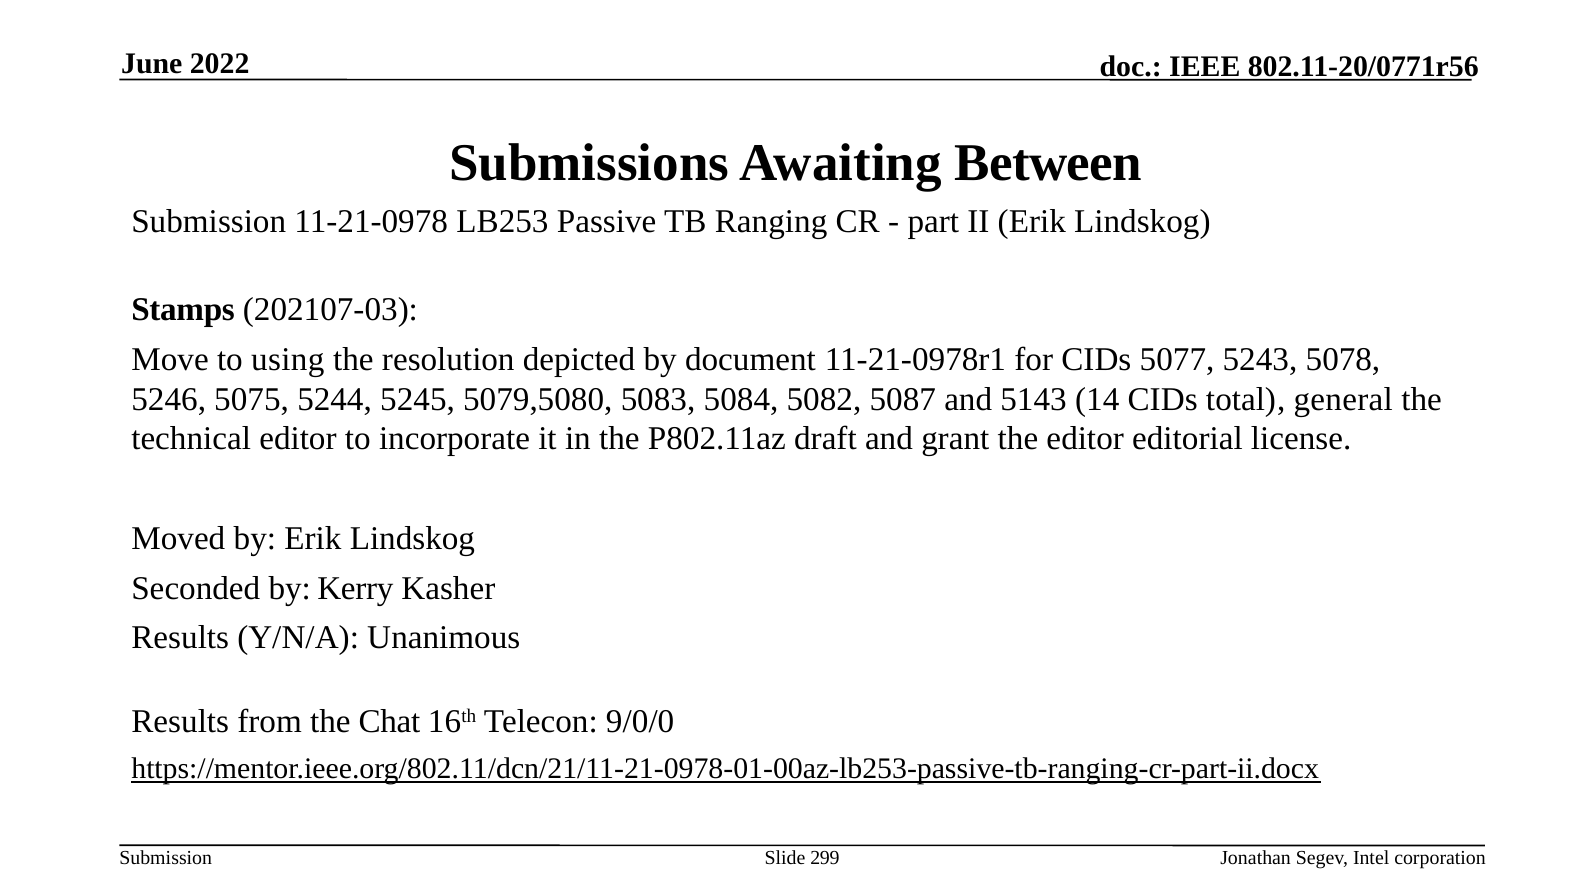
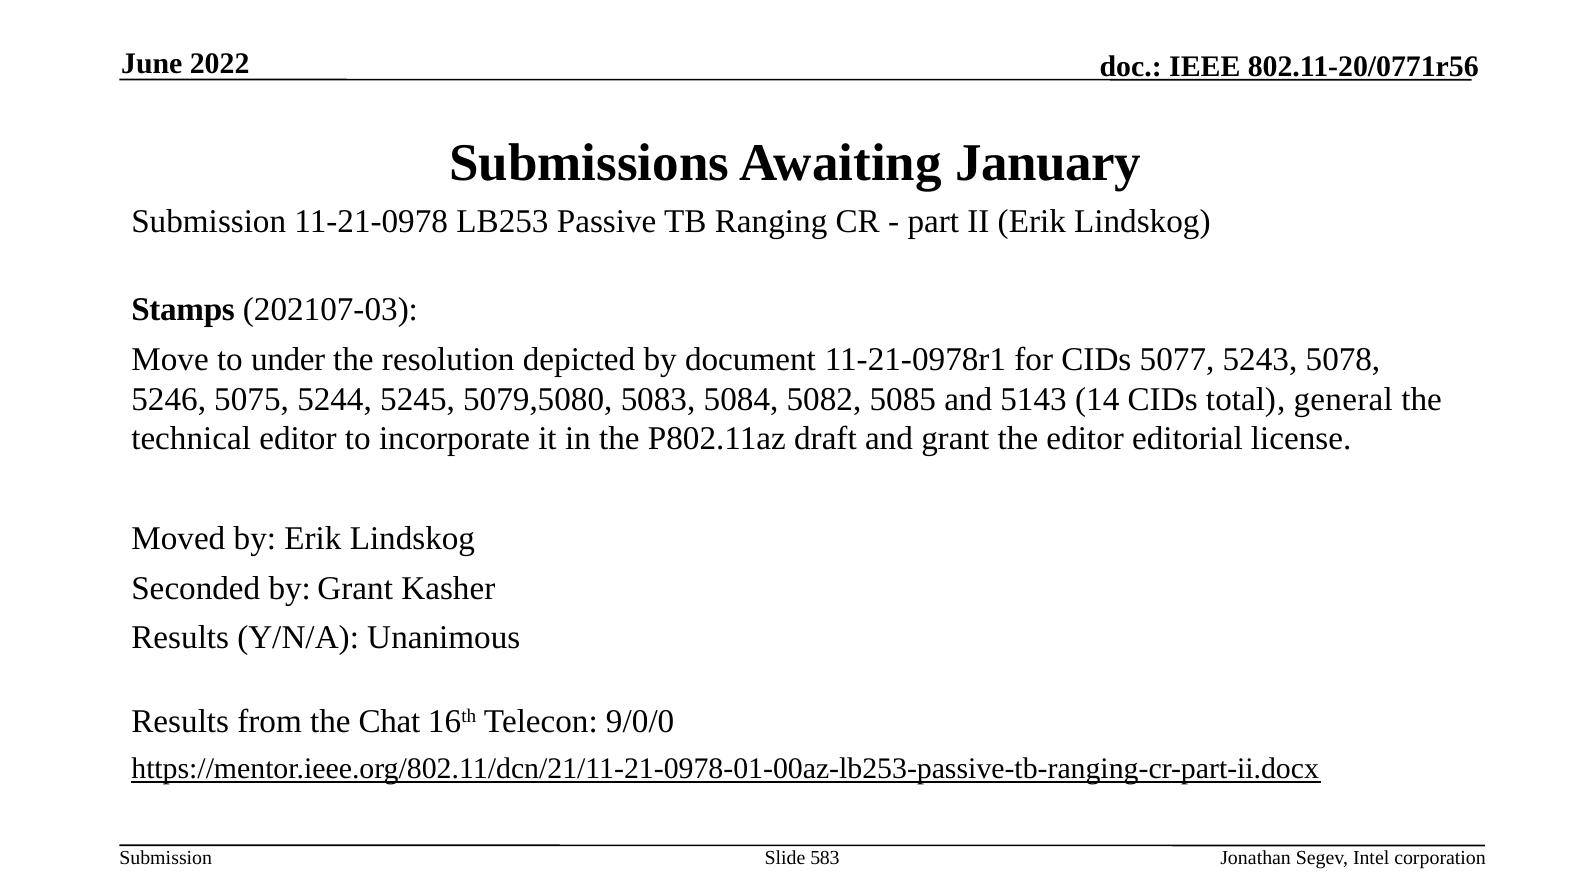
Between: Between -> January (1048, 163)
using: using -> under (288, 359)
5087: 5087 -> 5085 (903, 399)
by Kerry: Kerry -> Grant (355, 588)
299: 299 -> 583 (825, 858)
